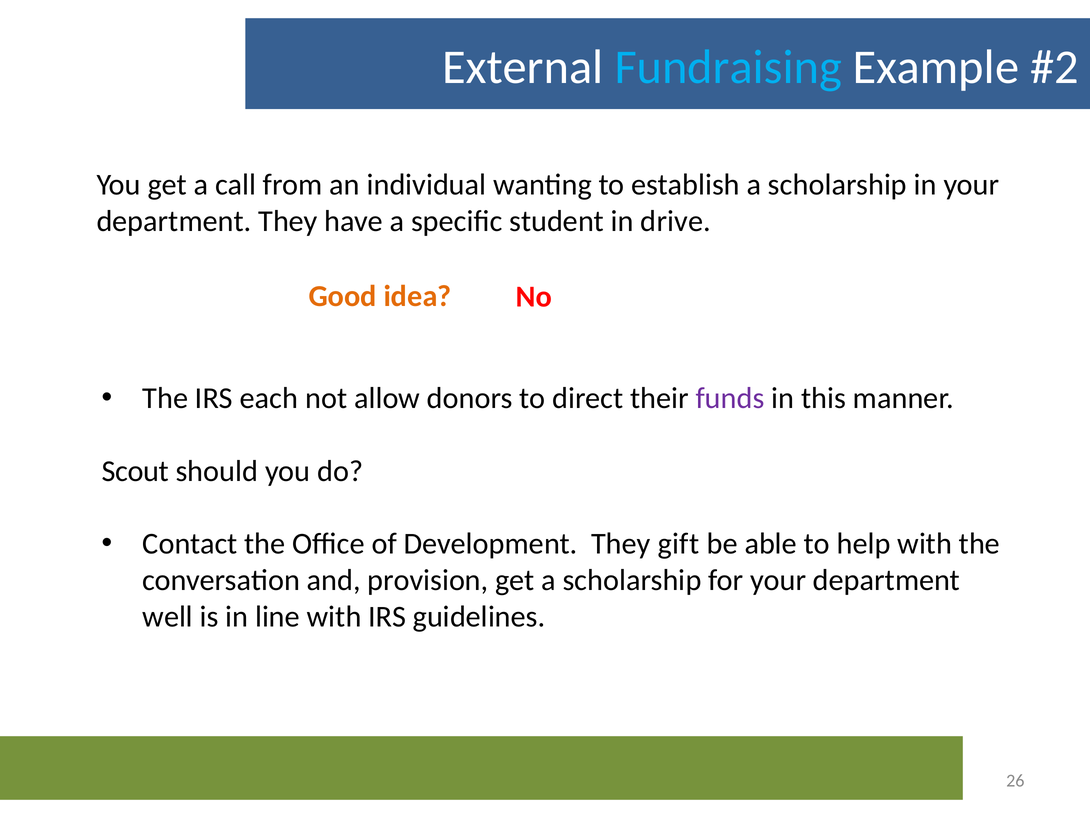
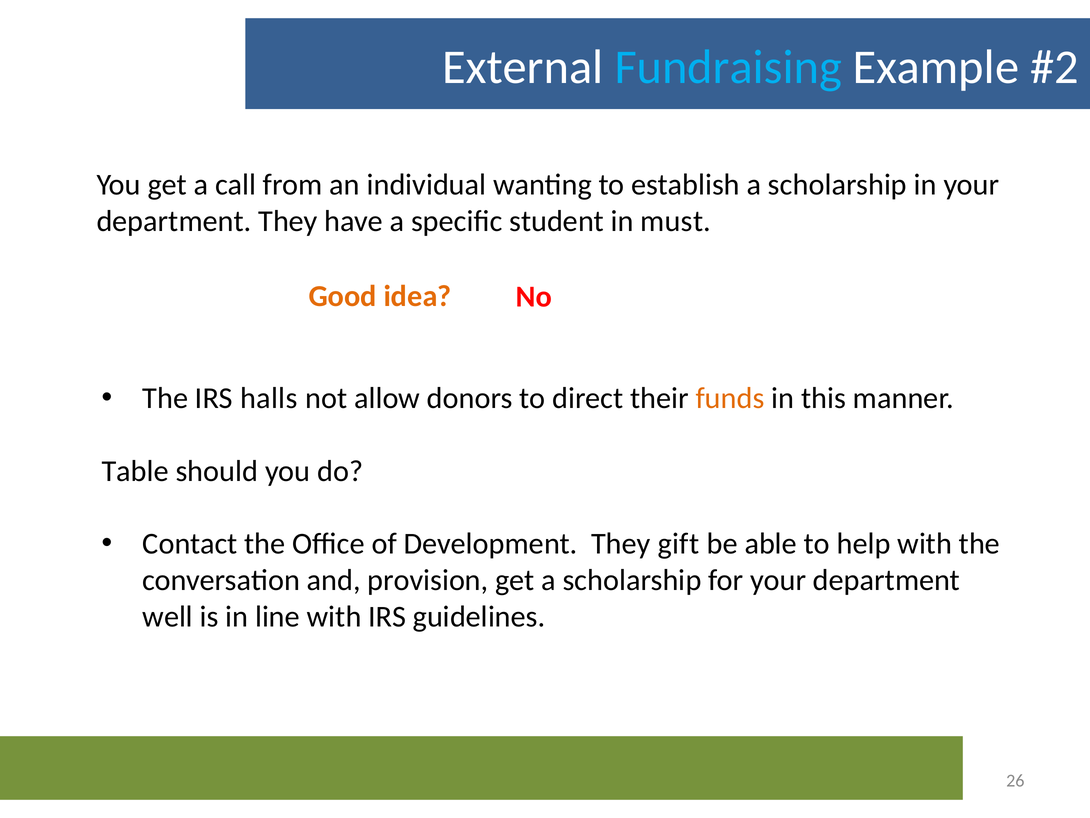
drive: drive -> must (676, 221)
each: each -> halls (269, 398)
funds colour: purple -> orange (730, 398)
Scout: Scout -> Table (135, 471)
